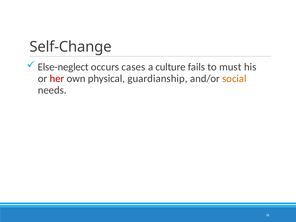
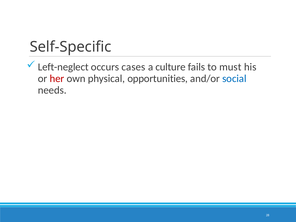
Self-Change: Self-Change -> Self-Specific (71, 47)
Else-neglect: Else-neglect -> Left-neglect (63, 67)
guardianship: guardianship -> opportunities (158, 79)
social colour: orange -> blue (234, 79)
